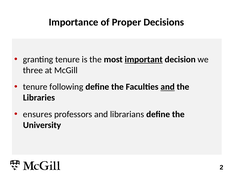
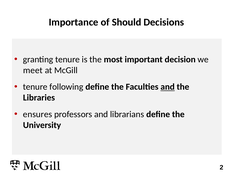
Proper: Proper -> Should (127, 22)
important underline: present -> none (144, 60)
three: three -> meet (33, 71)
